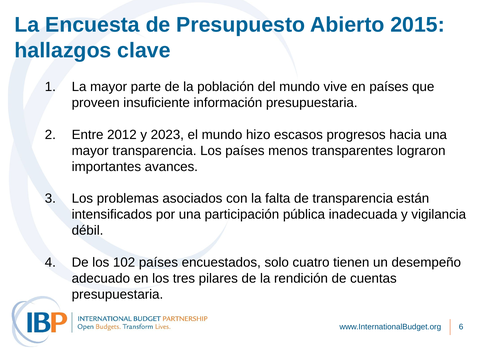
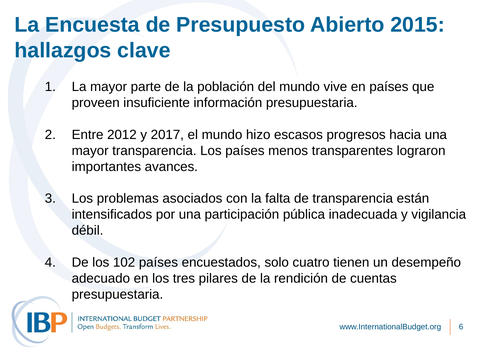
2023: 2023 -> 2017 (167, 135)
